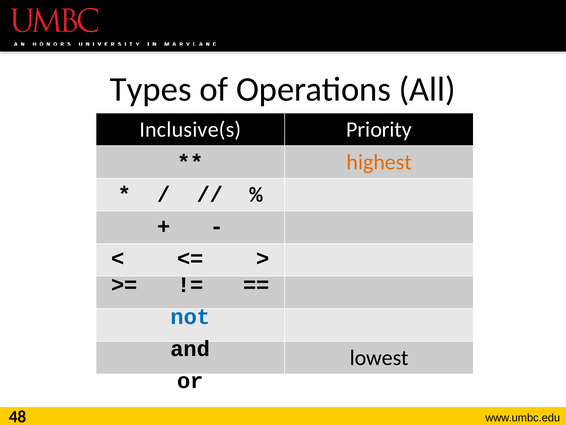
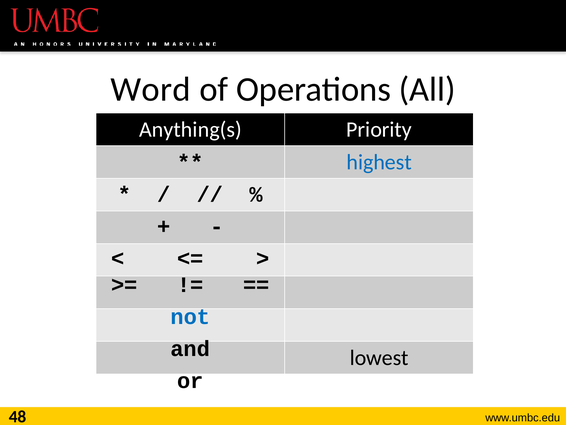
Types: Types -> Word (151, 89)
Inclusive(s: Inclusive(s -> Anything(s (190, 129)
highest colour: orange -> blue (379, 162)
